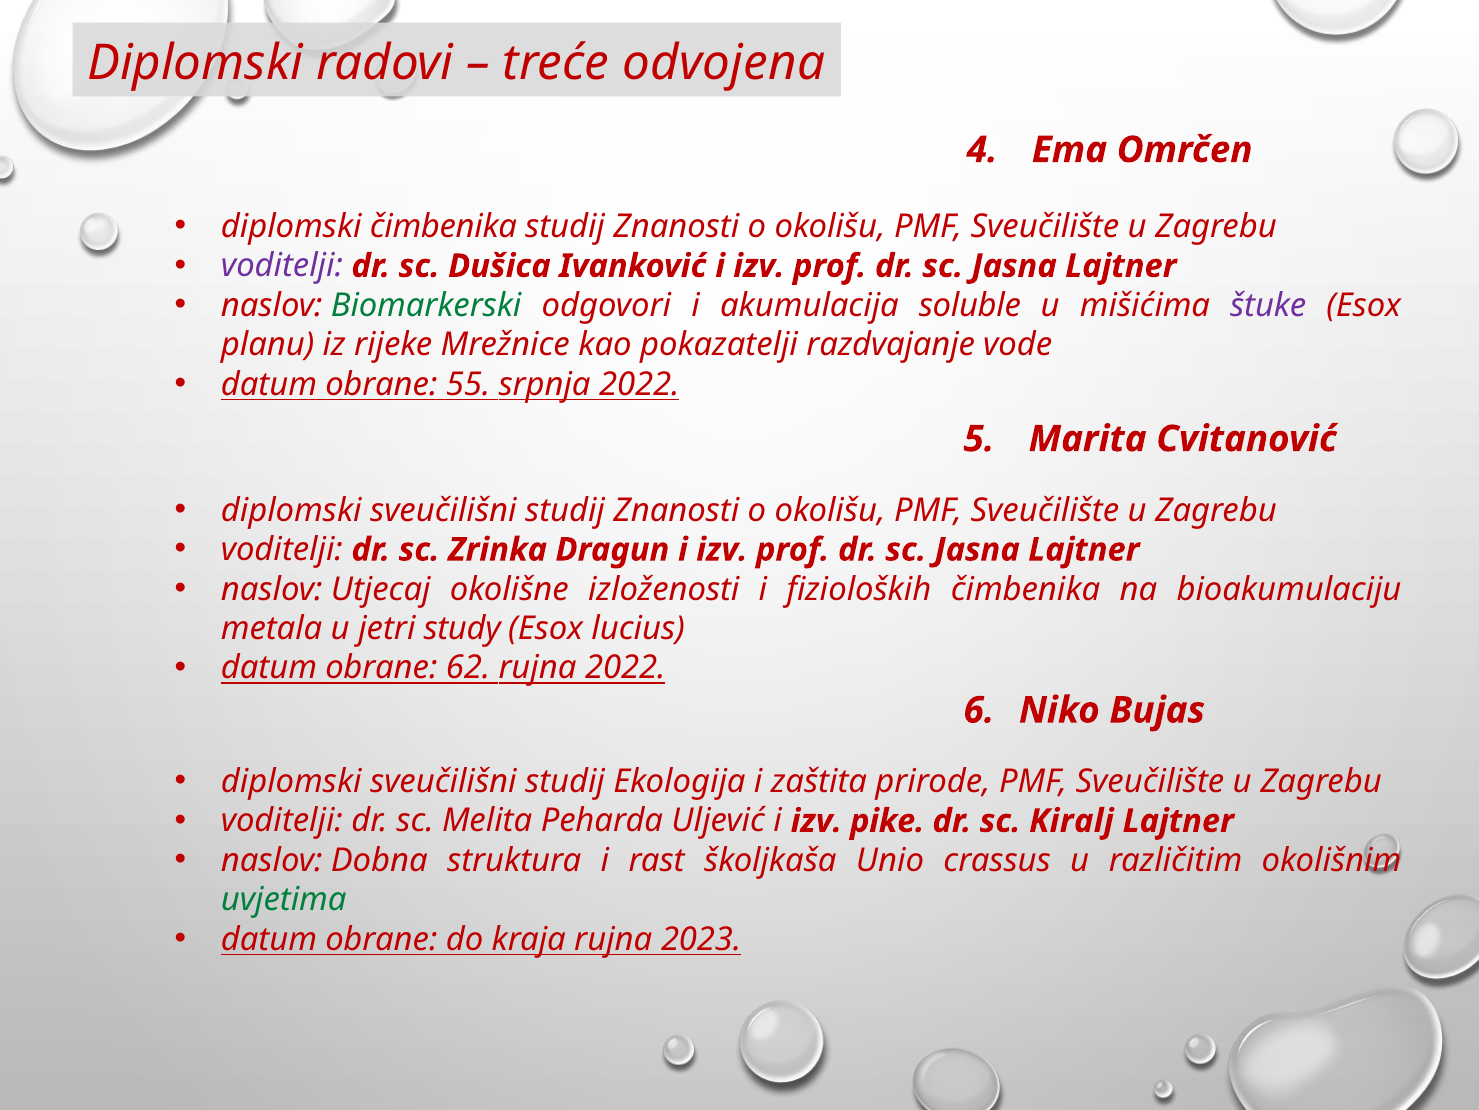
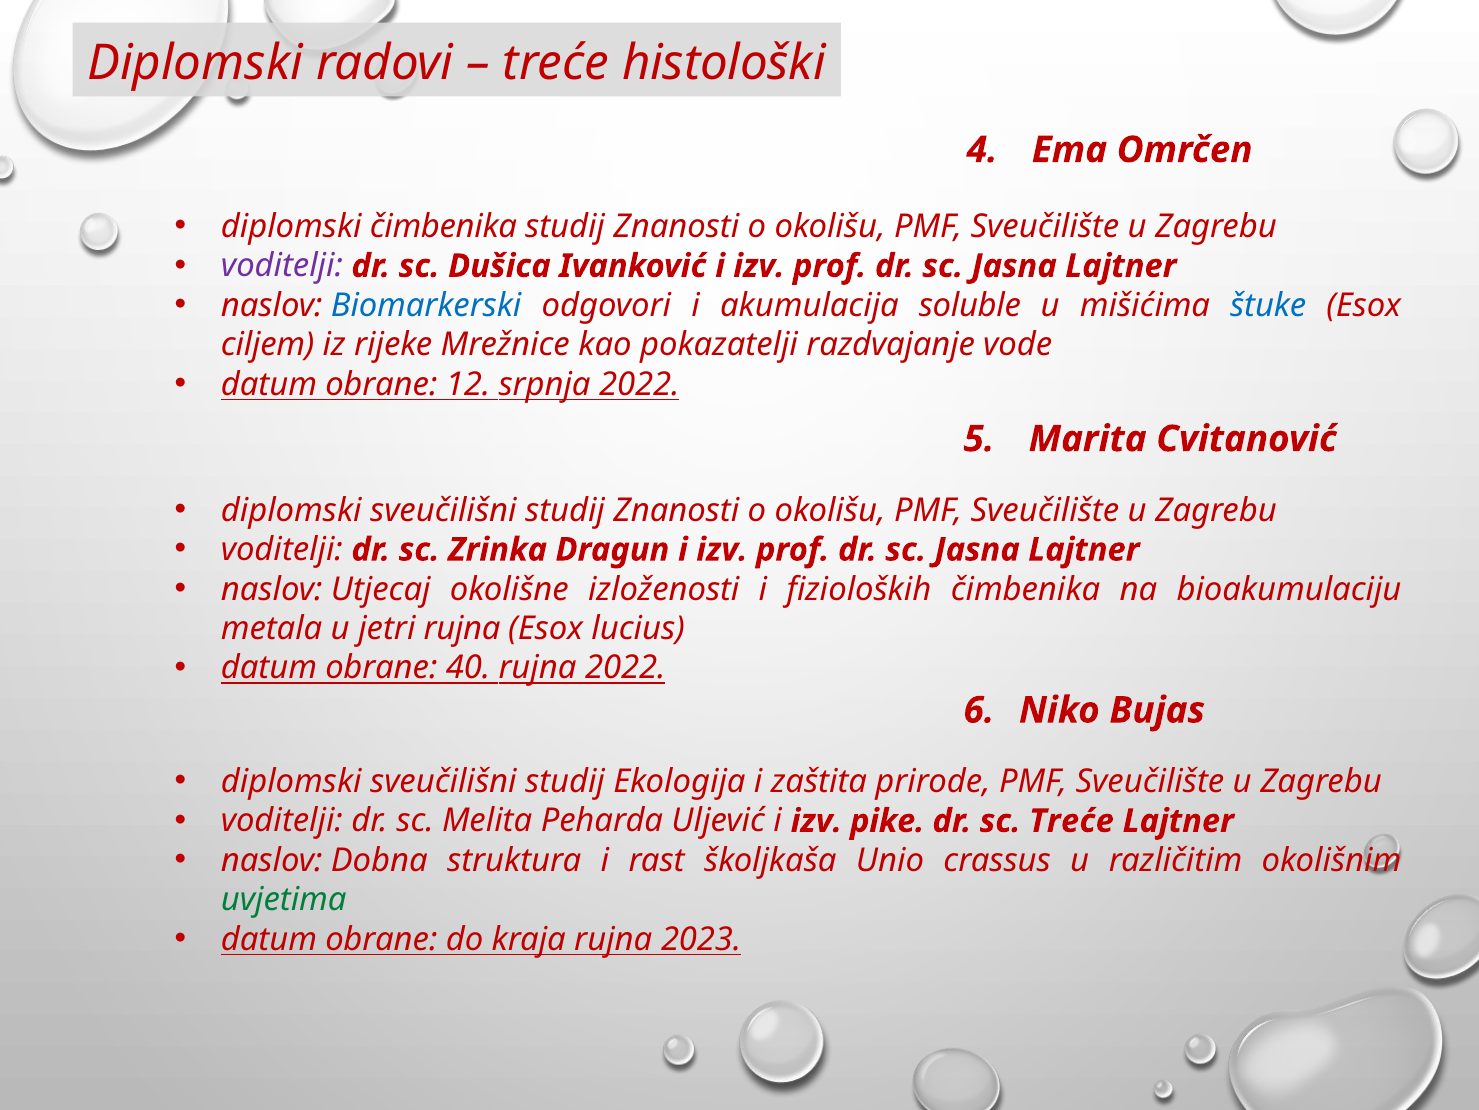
odvojena: odvojena -> histološki (724, 63)
Biomarkerski colour: green -> blue (426, 305)
štuke colour: purple -> blue (1268, 305)
planu: planu -> ciljem (268, 345)
55: 55 -> 12 (468, 384)
jetri study: study -> rujna (462, 628)
62: 62 -> 40 (468, 668)
sc Kiralj: Kiralj -> Treće (1071, 821)
